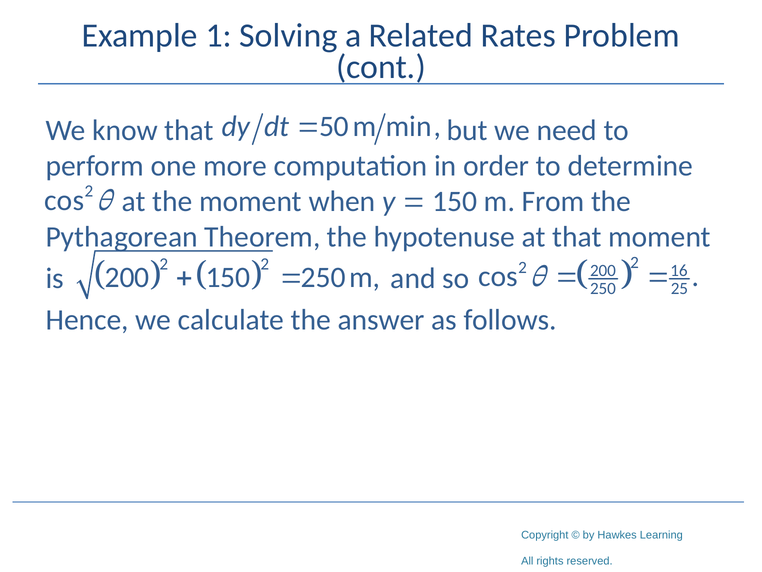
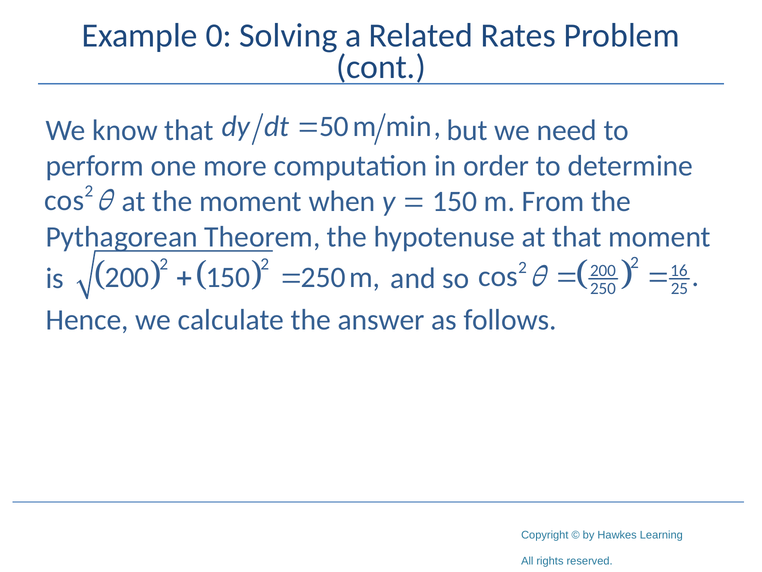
1: 1 -> 0 (219, 35)
